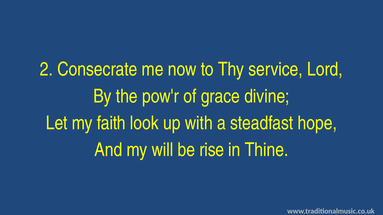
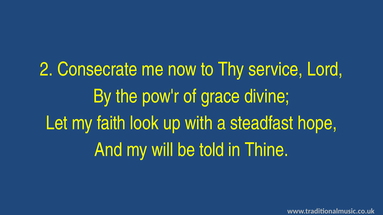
rise: rise -> told (212, 150)
